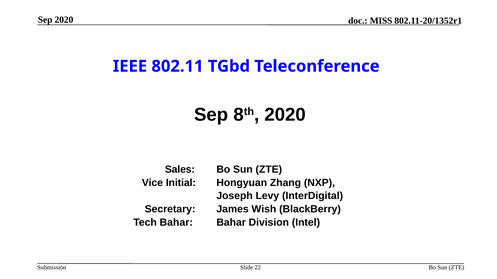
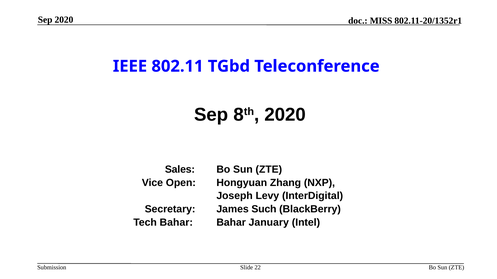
Initial: Initial -> Open (181, 183)
Wish: Wish -> Such (264, 210)
Division: Division -> January (269, 223)
